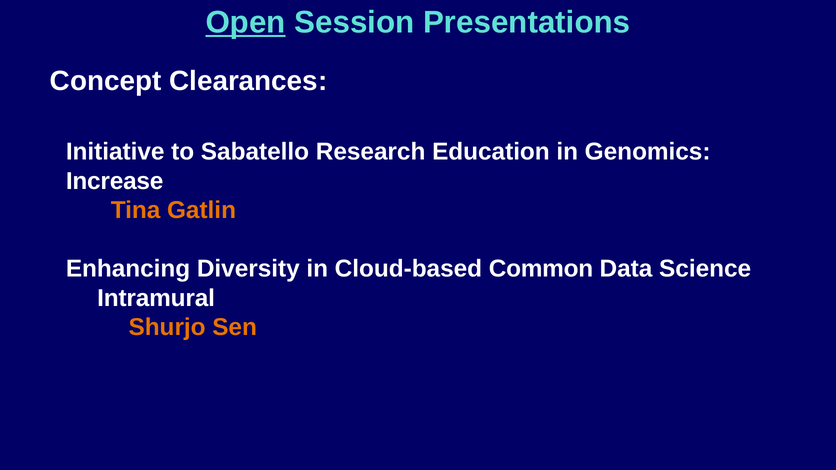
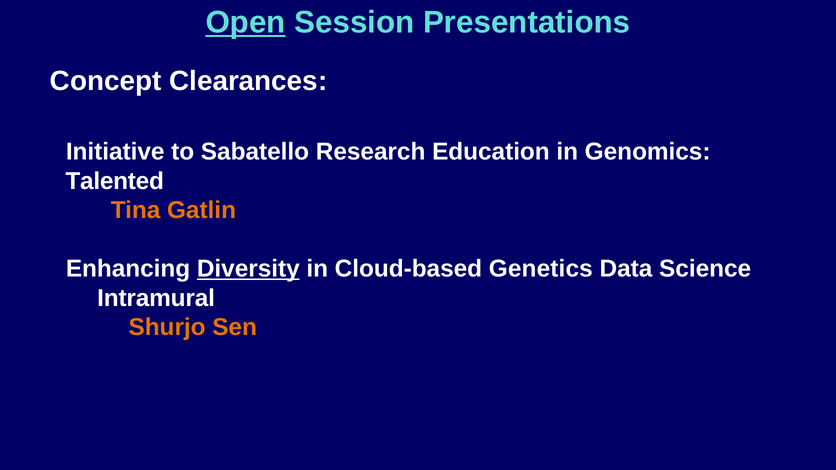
Increase: Increase -> Talented (115, 181)
Diversity underline: none -> present (248, 269)
Common: Common -> Genetics (541, 269)
